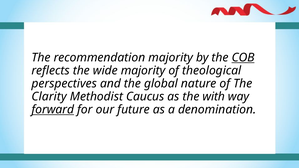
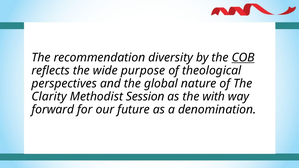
recommendation majority: majority -> diversity (171, 58)
wide majority: majority -> purpose (143, 71)
Caucus: Caucus -> Session (145, 97)
forward underline: present -> none (53, 110)
